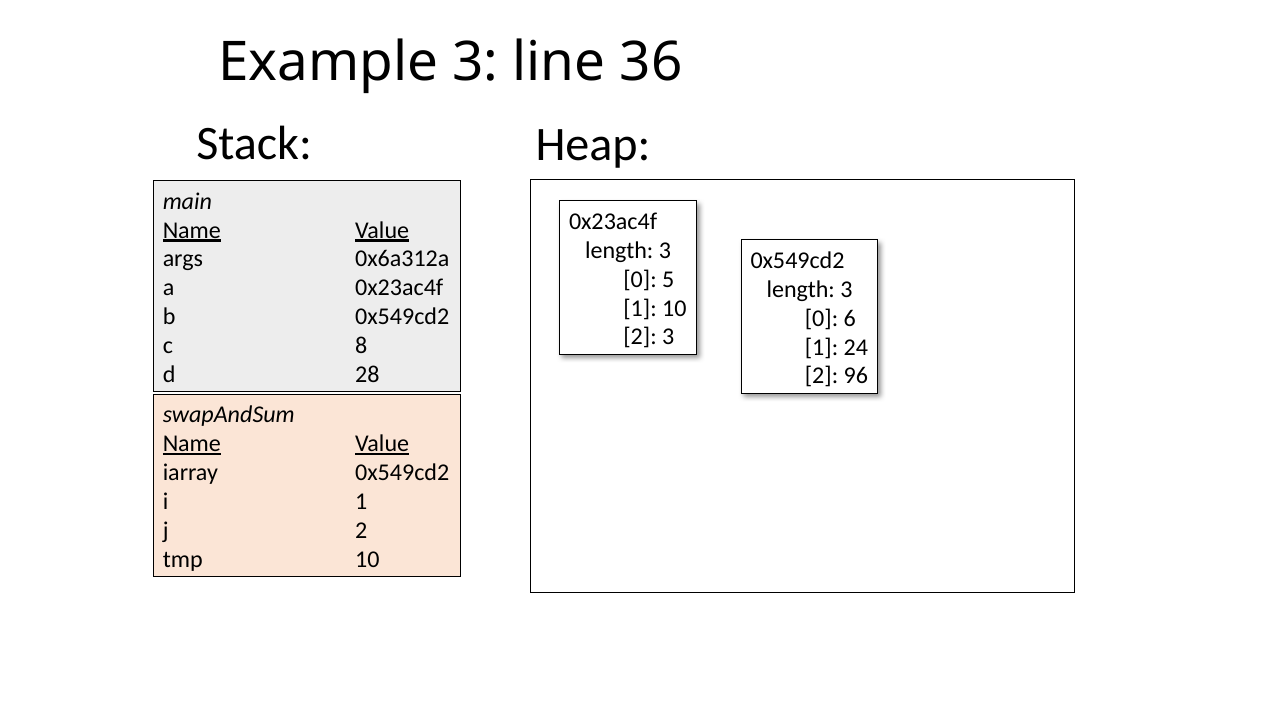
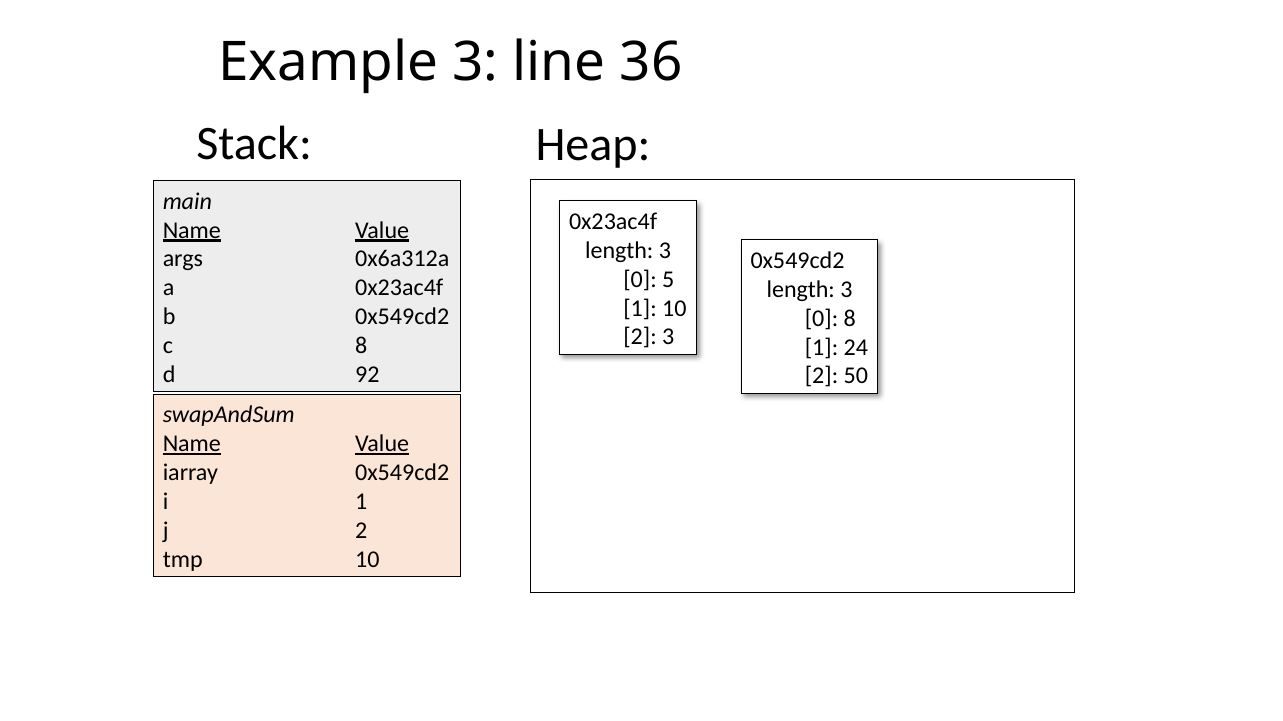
0 6: 6 -> 8 (850, 319)
28: 28 -> 92 (367, 375)
96: 96 -> 50 (856, 376)
